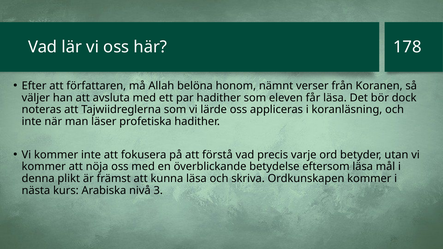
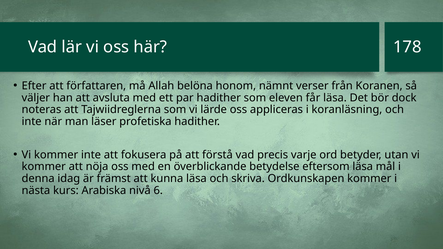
plikt: plikt -> idag (69, 179)
3: 3 -> 6 (158, 191)
